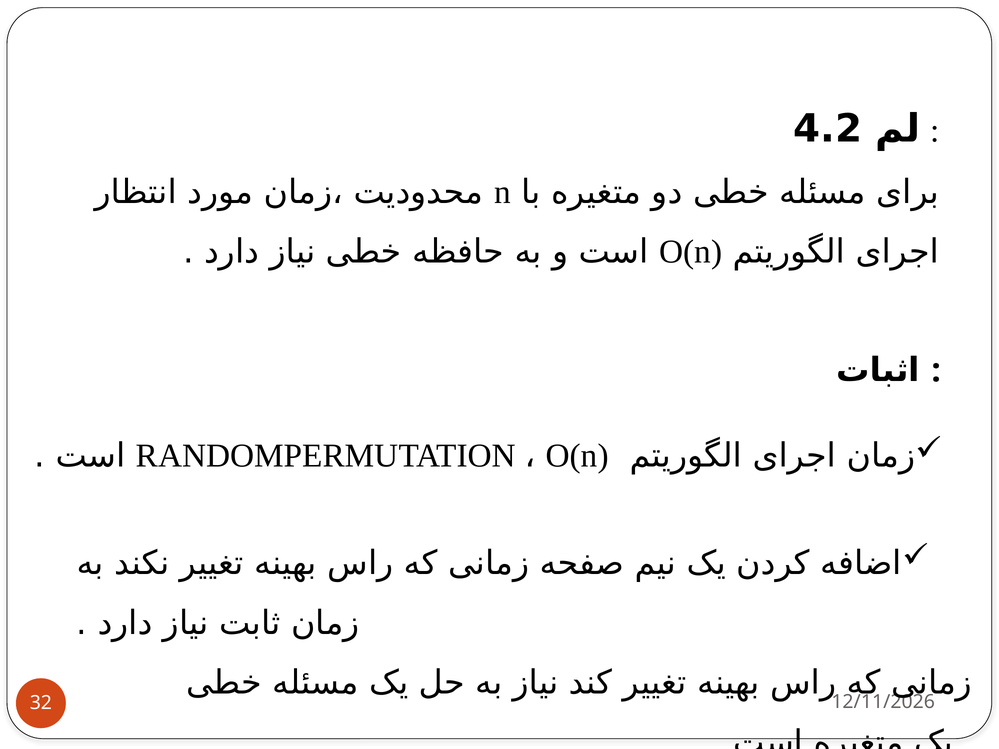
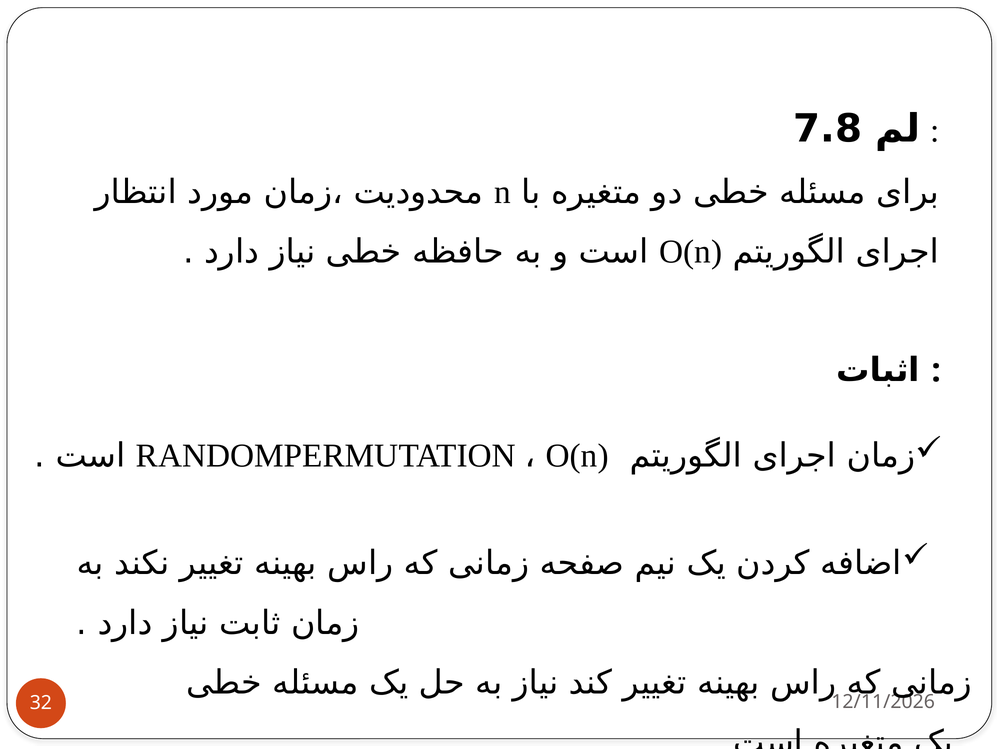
4.2: 4.2 -> 7.8 (828, 129)
